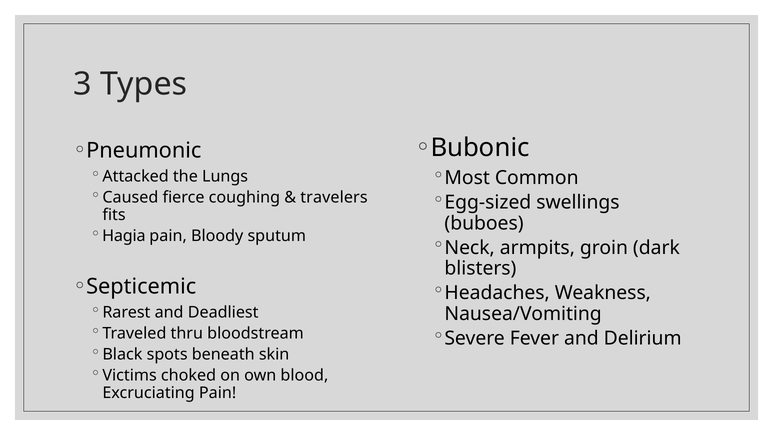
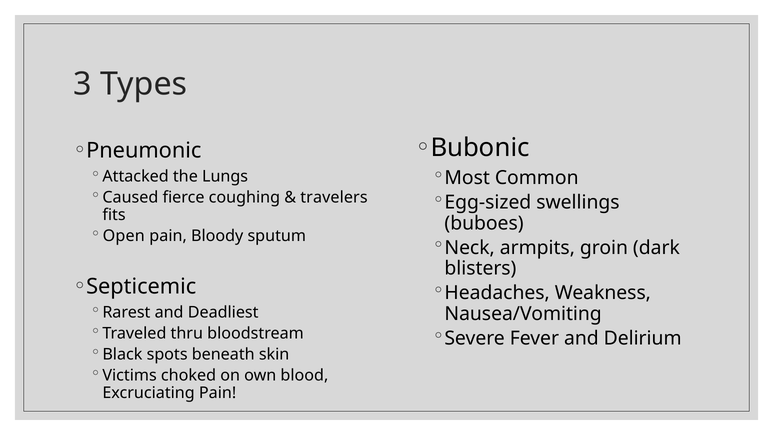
Hagia: Hagia -> Open (124, 236)
